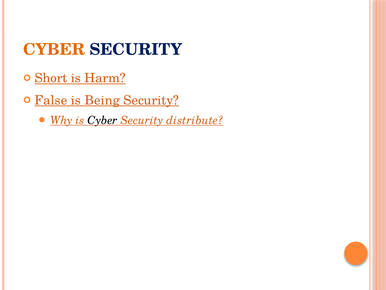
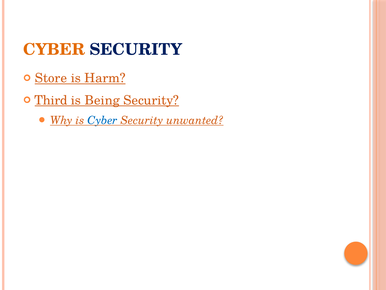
Short: Short -> Store (51, 78)
False: False -> Third (51, 100)
Cyber colour: black -> blue (102, 120)
distribute: distribute -> unwanted (195, 120)
